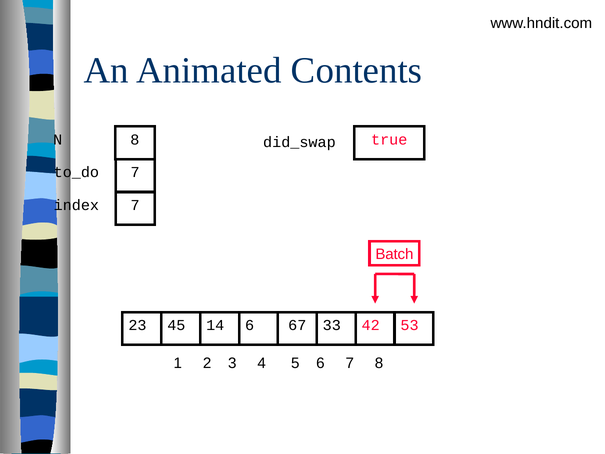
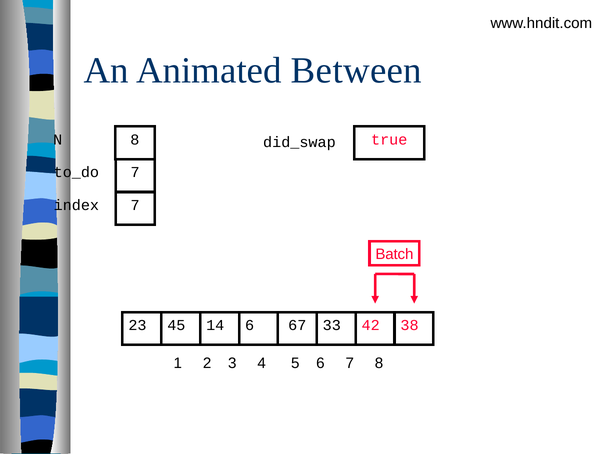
Contents: Contents -> Between (356, 71)
53: 53 -> 38 (410, 325)
